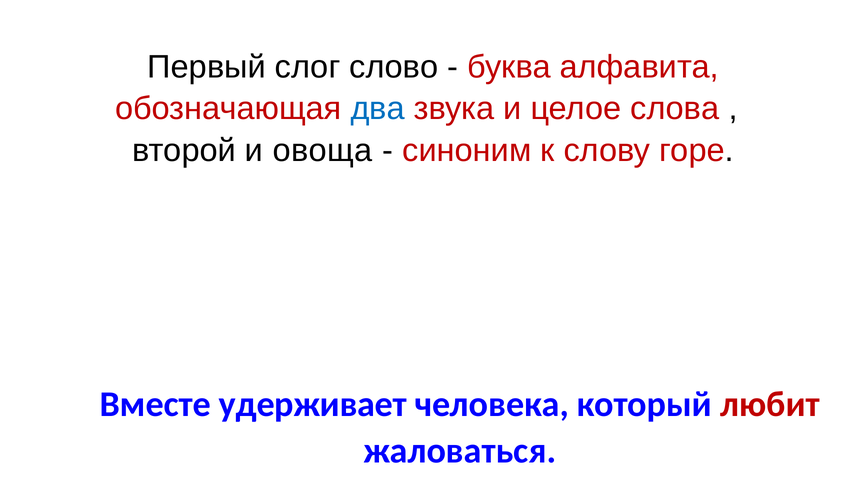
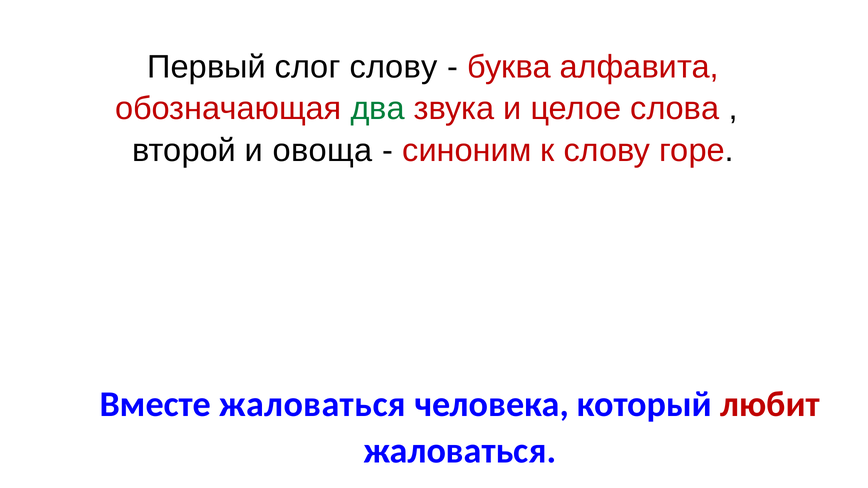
слог слово: слово -> слову (394, 67)
два colour: blue -> green (378, 109)
Вместе удерживает: удерживает -> жаловаться (313, 405)
